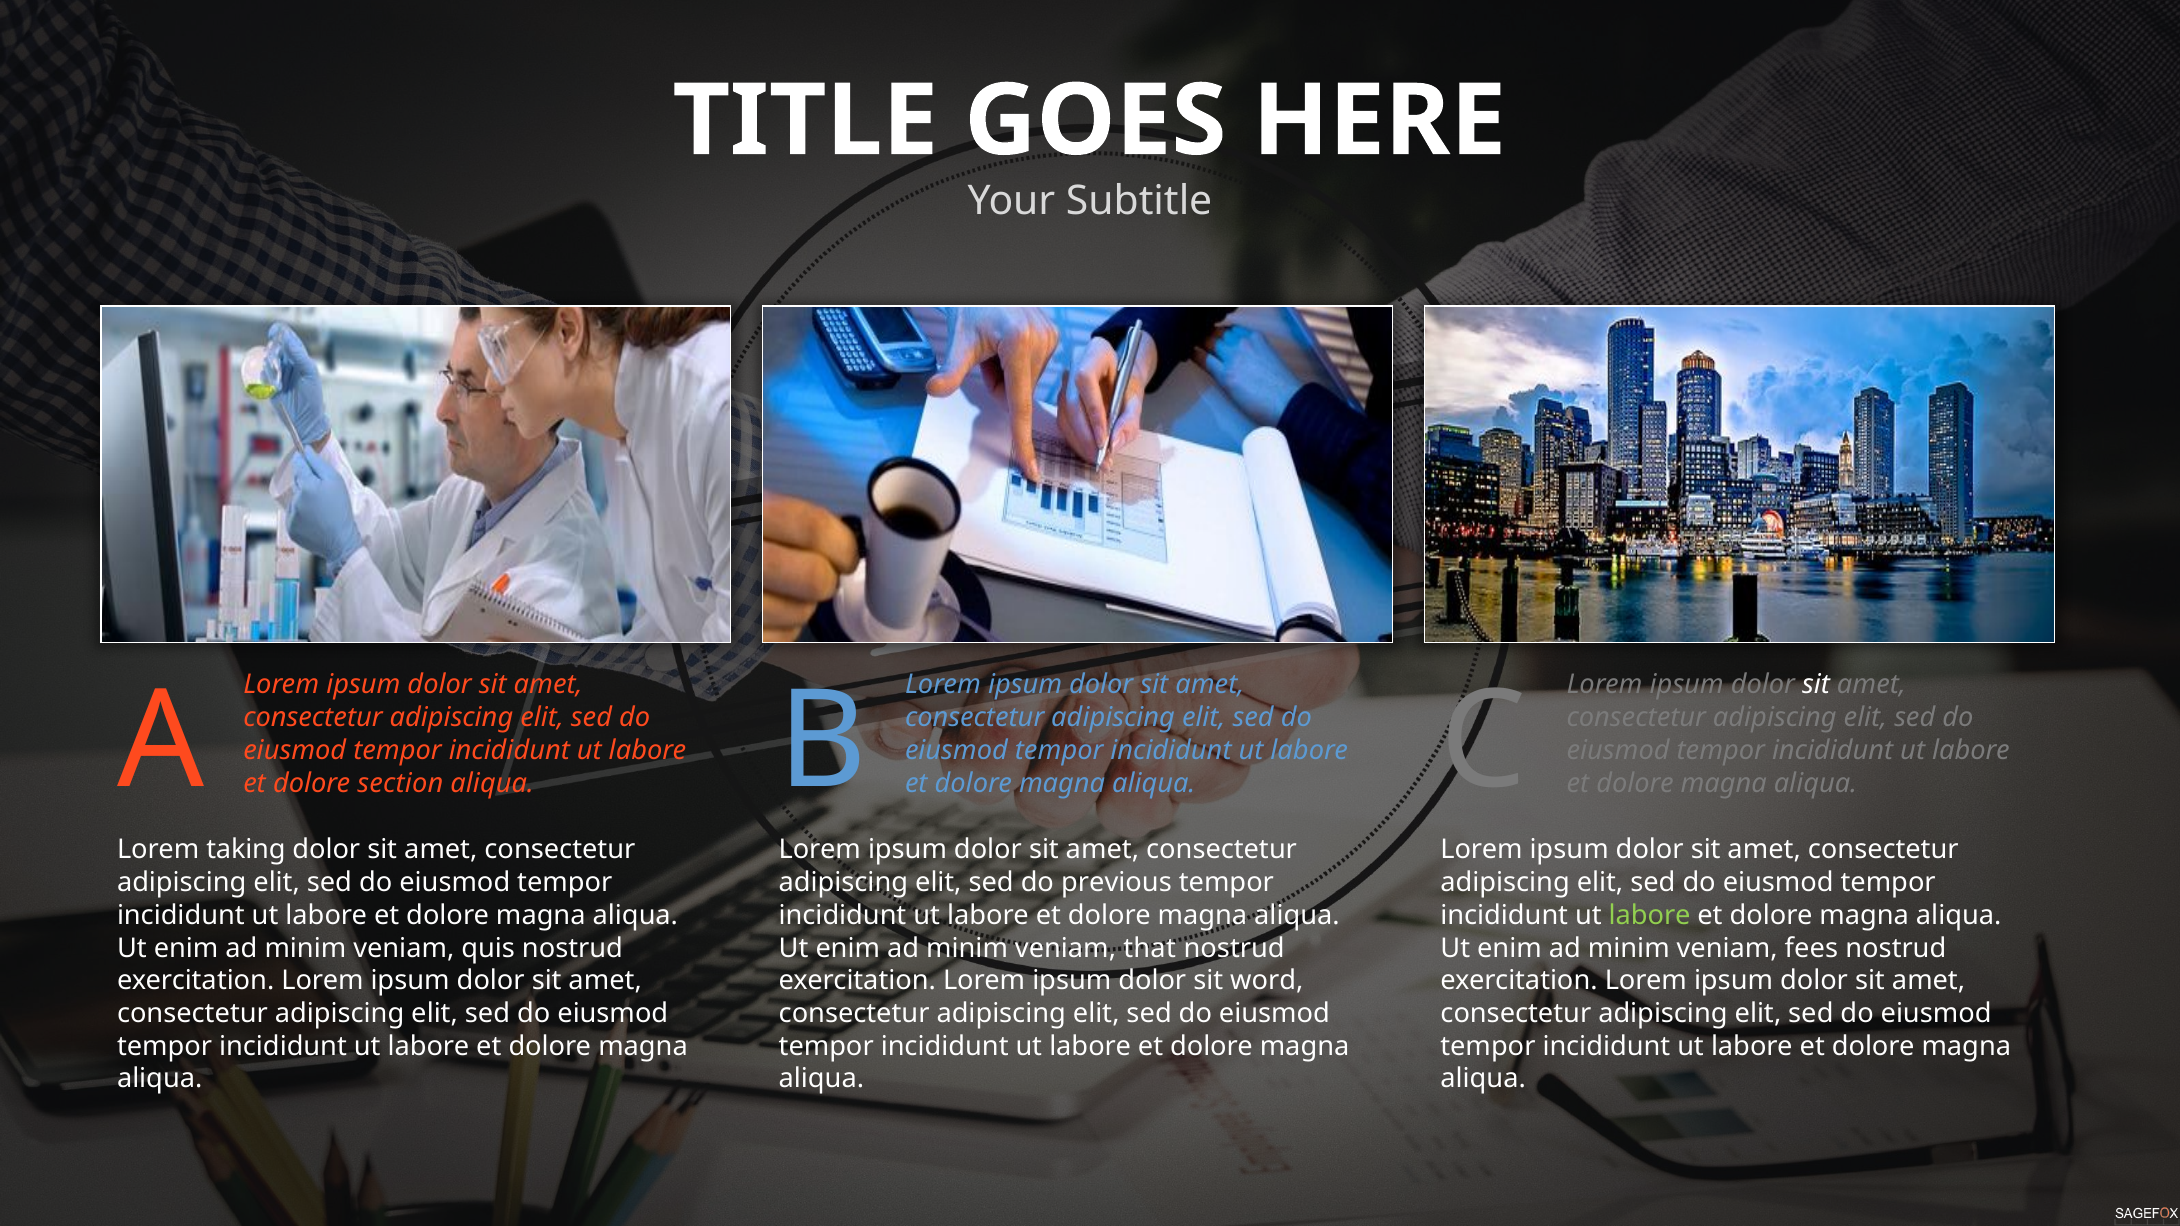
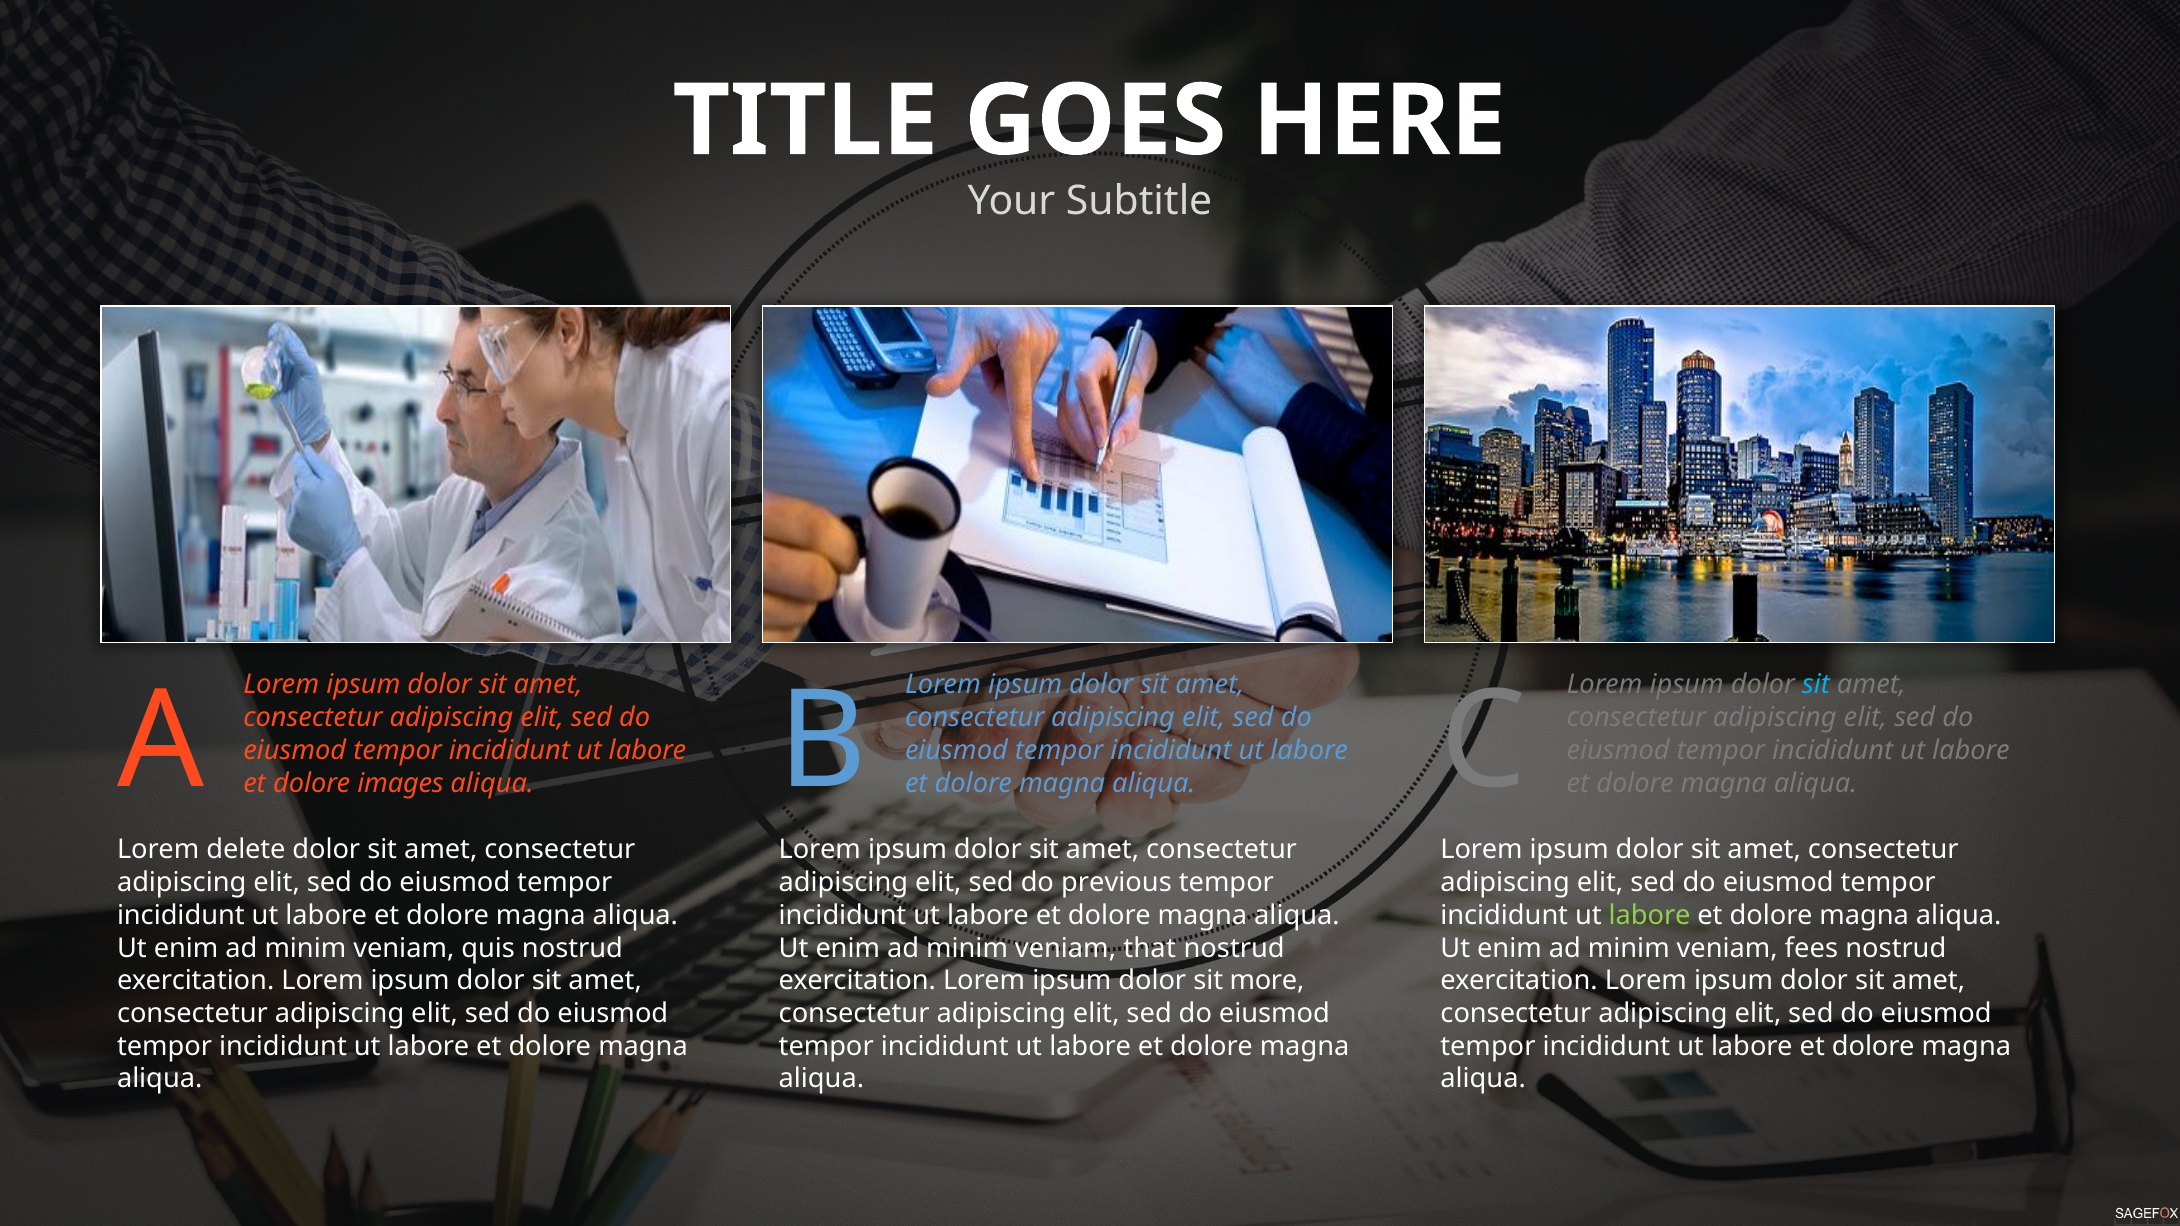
sit colour: white -> light blue (1816, 685)
section: section -> images (401, 783)
taking: taking -> delete (246, 850)
word: word -> more (1267, 981)
